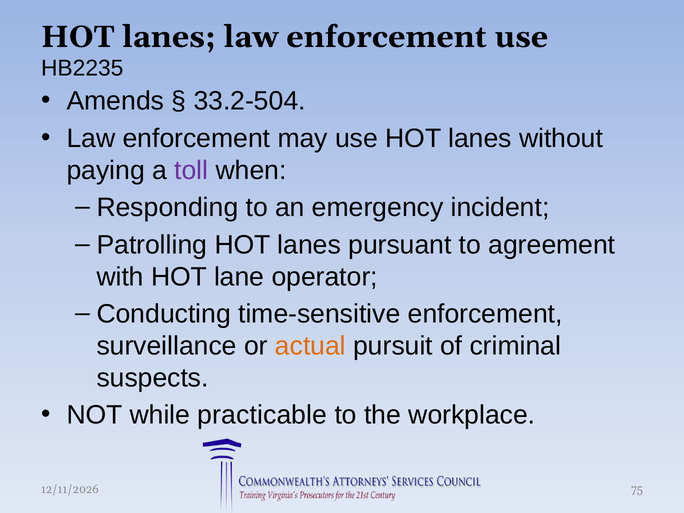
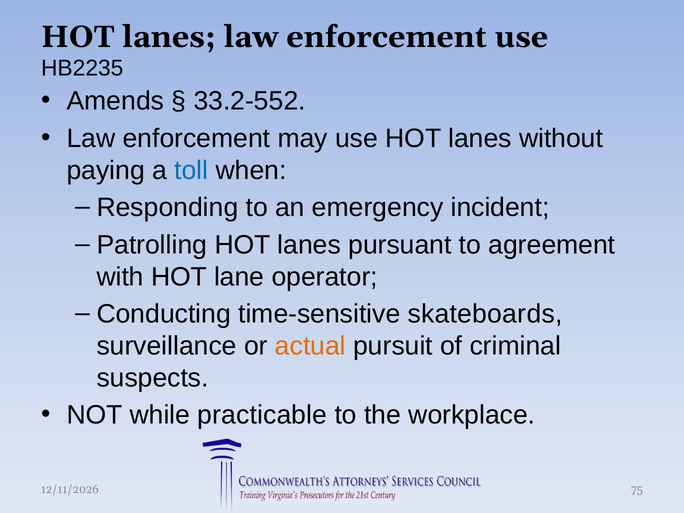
33.2-504: 33.2-504 -> 33.2-552 (250, 101)
toll colour: purple -> blue (191, 170)
time-sensitive enforcement: enforcement -> skateboards (485, 314)
